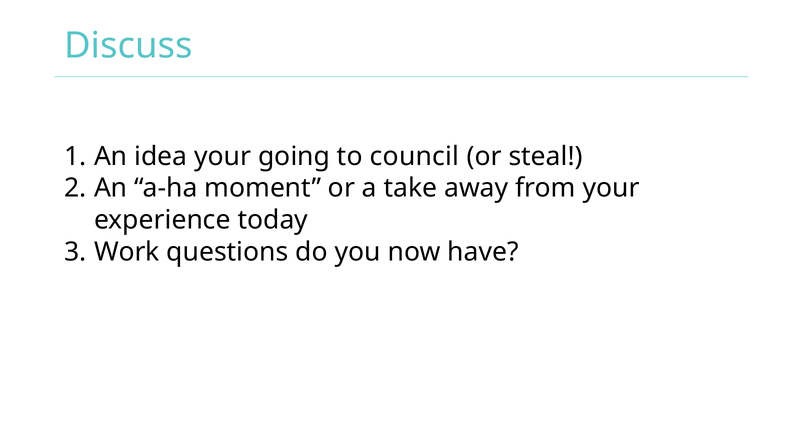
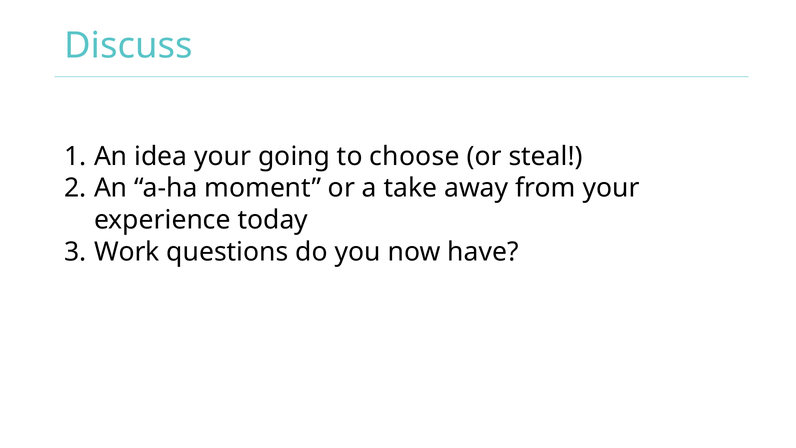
council: council -> choose (415, 156)
